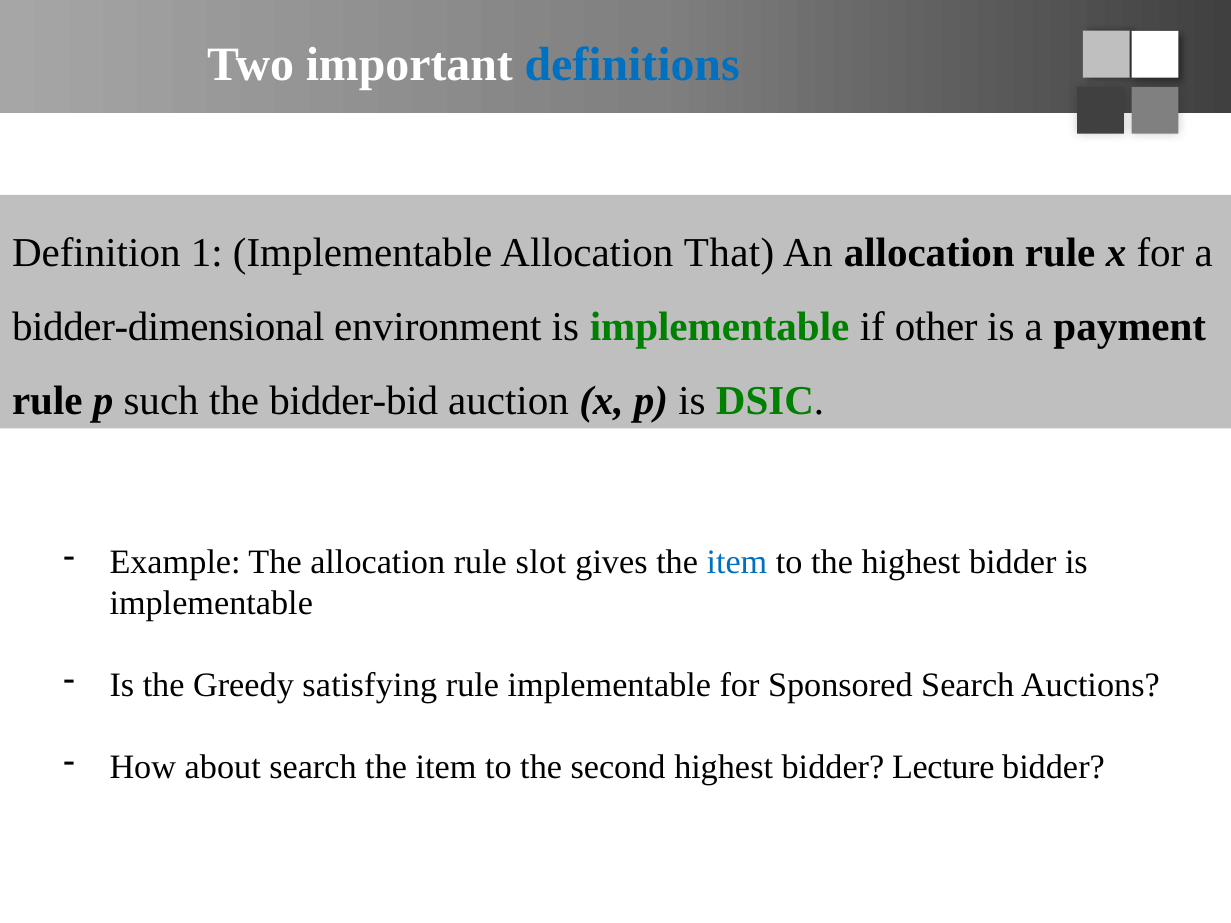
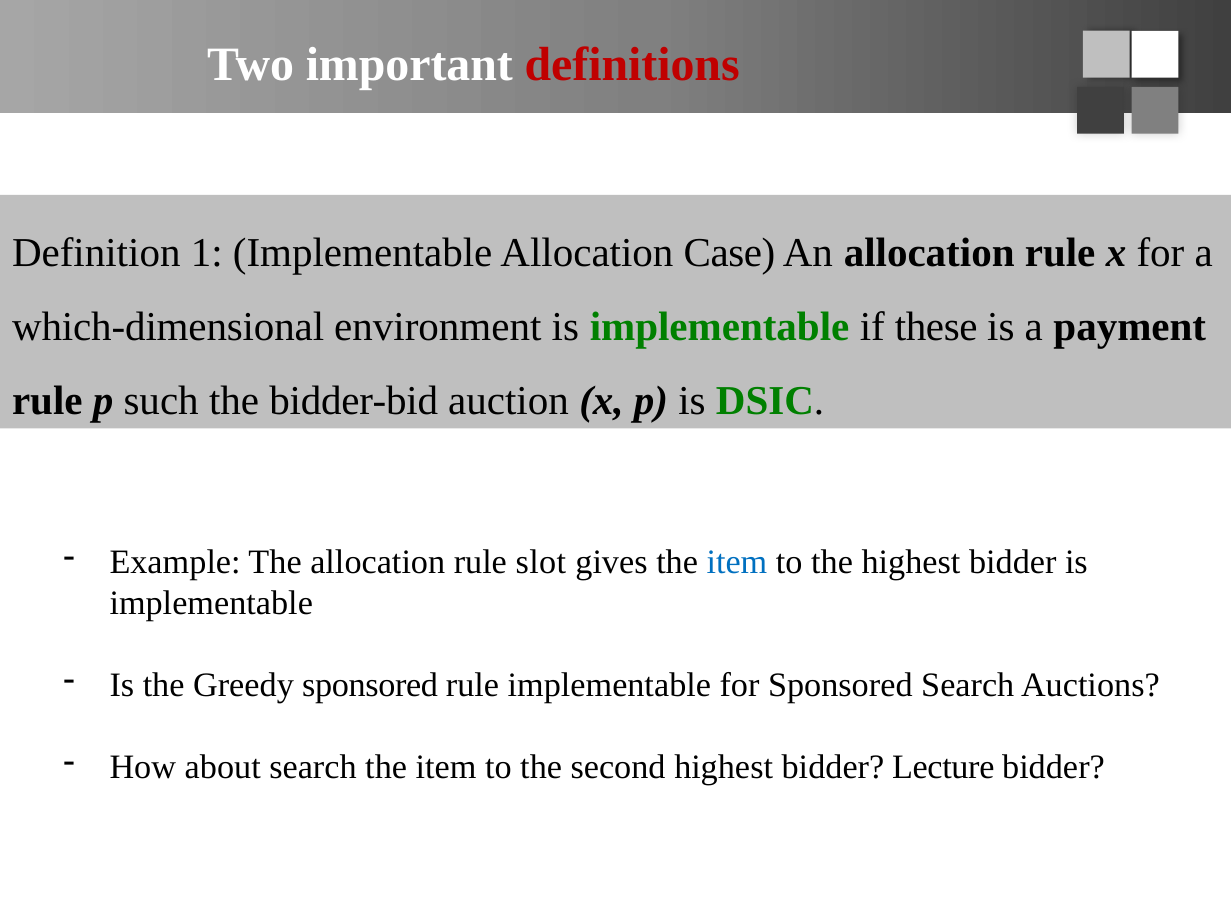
definitions colour: blue -> red (632, 65)
That: That -> Case (730, 253)
bidder-dimensional: bidder-dimensional -> which-dimensional (168, 327)
other: other -> these (936, 327)
Greedy satisfying: satisfying -> sponsored (370, 686)
